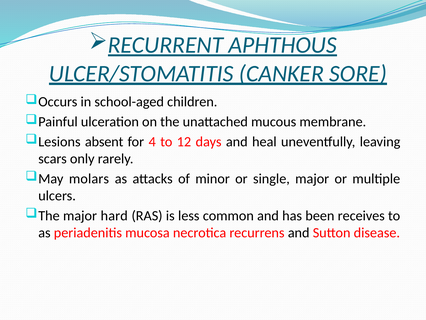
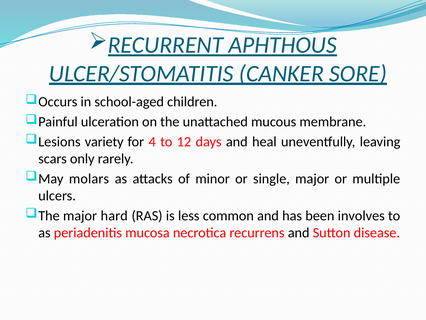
absent: absent -> variety (104, 142)
receives: receives -> involves (361, 215)
